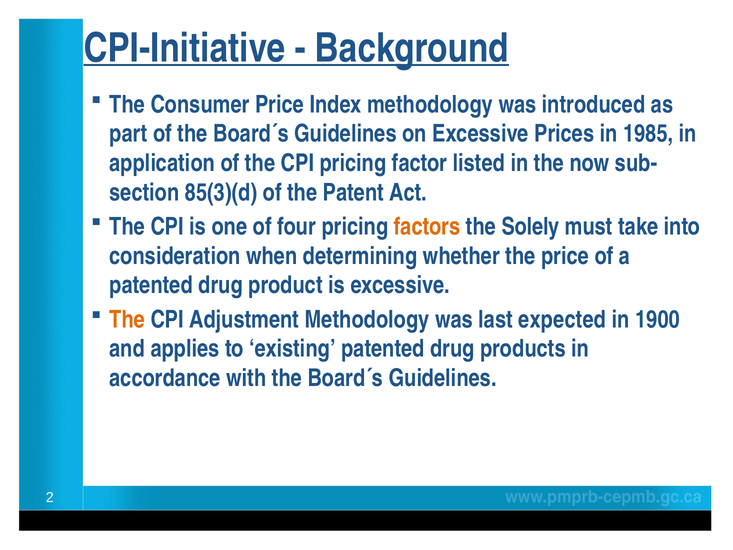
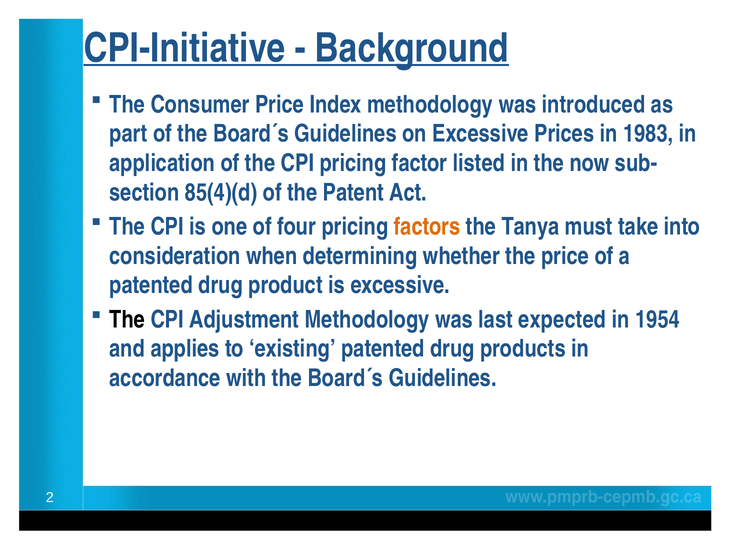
1985: 1985 -> 1983 (648, 134)
85(3)(d: 85(3)(d -> 85(4)(d (221, 192)
Solely: Solely -> Tanya (530, 227)
The colour: orange -> black (127, 319)
1900: 1900 -> 1954 (658, 319)
